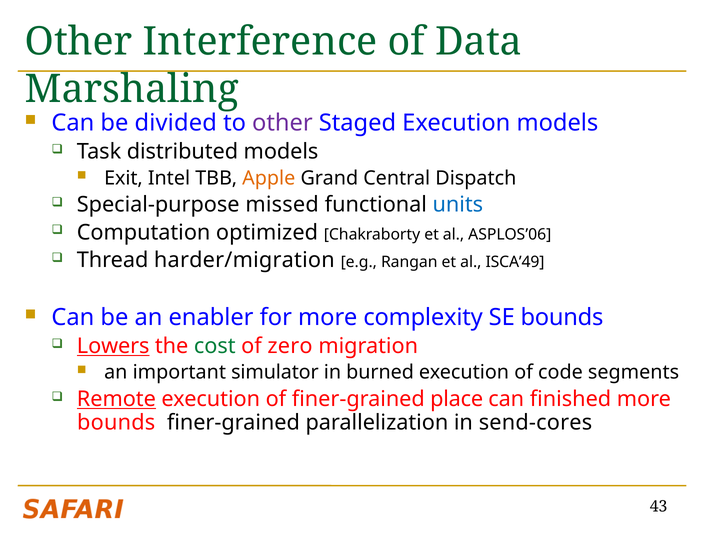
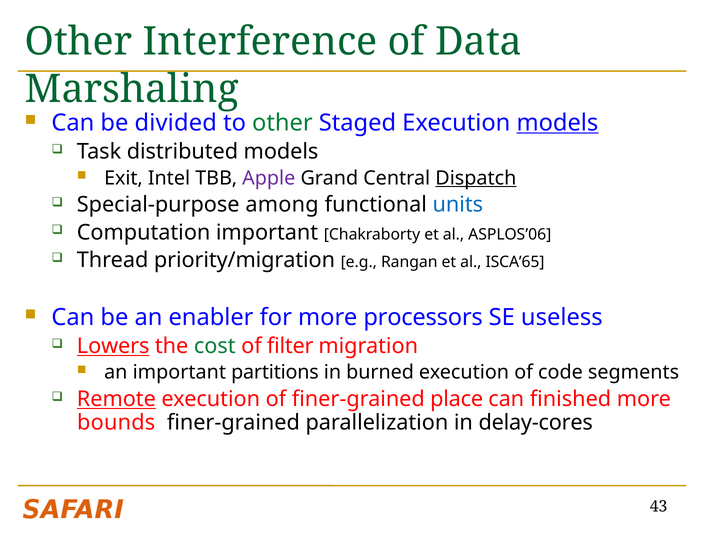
other colour: purple -> green (282, 123)
models underline: none -> present (557, 123)
Apple colour: orange -> purple (269, 178)
Dispatch underline: none -> present (476, 178)
missed: missed -> among (282, 204)
Computation optimized: optimized -> important (267, 232)
harder/migration: harder/migration -> priority/migration (244, 260)
ISCA’49: ISCA’49 -> ISCA’65 (515, 262)
complexity: complexity -> processors (423, 317)
SE bounds: bounds -> useless (562, 317)
zero: zero -> filter (290, 346)
simulator: simulator -> partitions (275, 372)
send-cores: send-cores -> delay-cores (536, 422)
